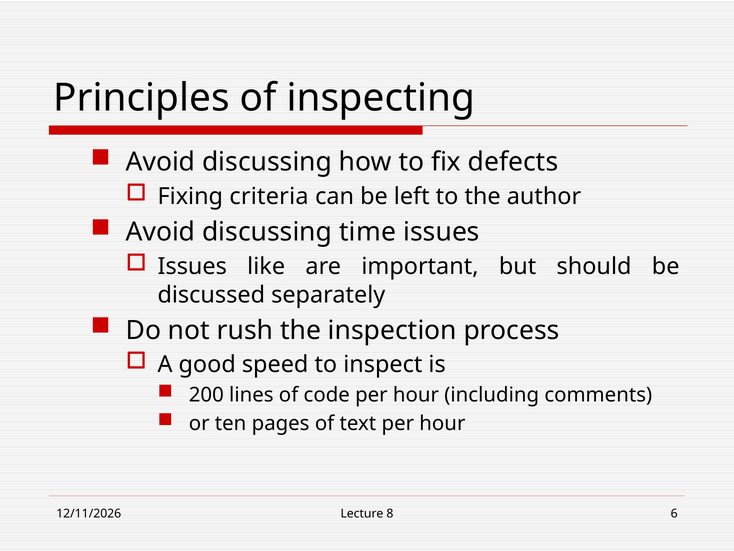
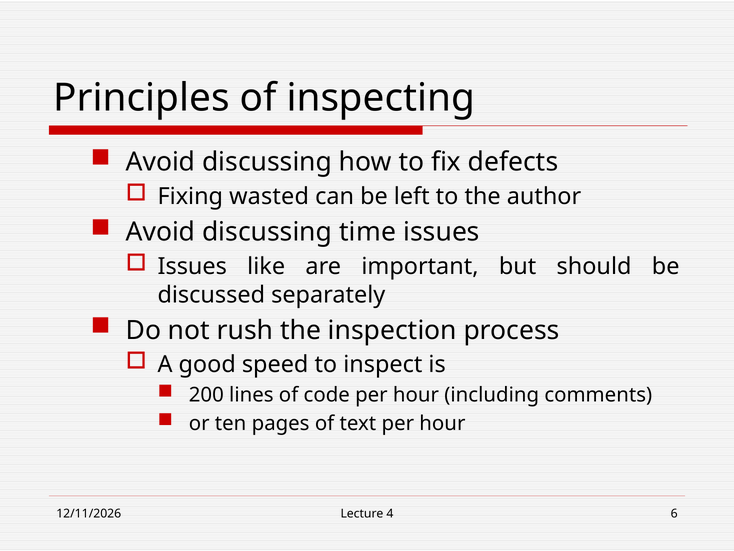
criteria: criteria -> wasted (269, 197)
8: 8 -> 4 (390, 513)
